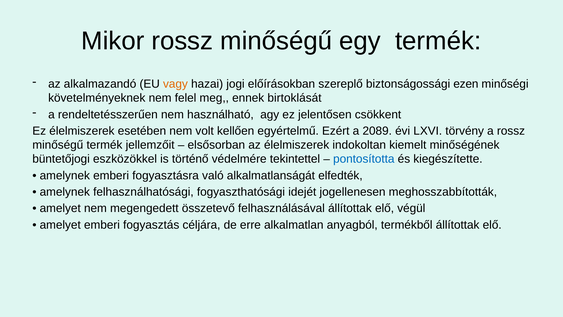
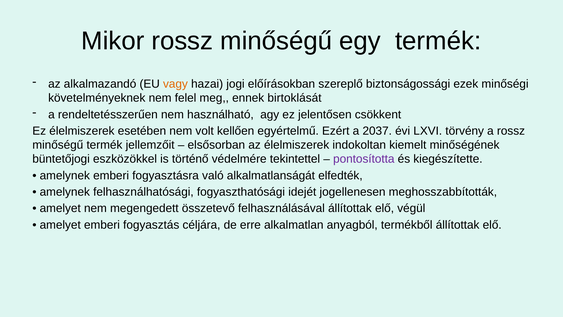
ezen: ezen -> ezek (466, 84)
2089: 2089 -> 2037 (377, 131)
pontosította colour: blue -> purple (364, 159)
